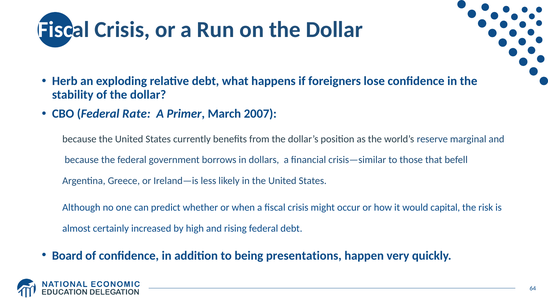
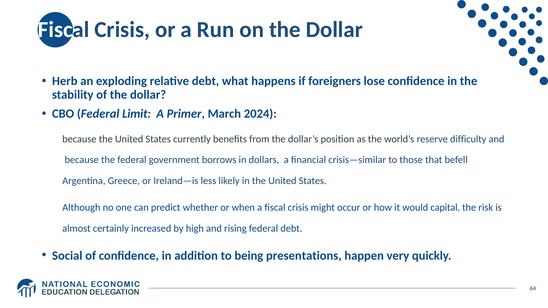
Rate: Rate -> Limit (137, 114)
2007: 2007 -> 2024 (260, 114)
marginal: marginal -> difficulty (468, 139)
Board: Board -> Social (67, 256)
